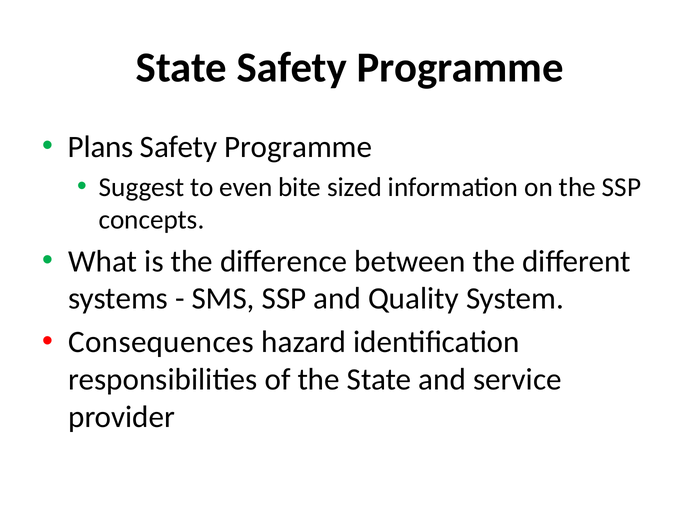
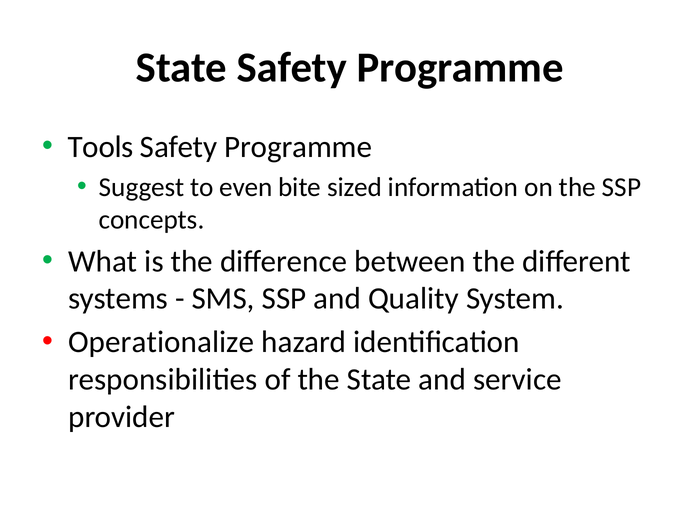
Plans: Plans -> Tools (101, 147)
Consequences: Consequences -> Operationalize (161, 342)
